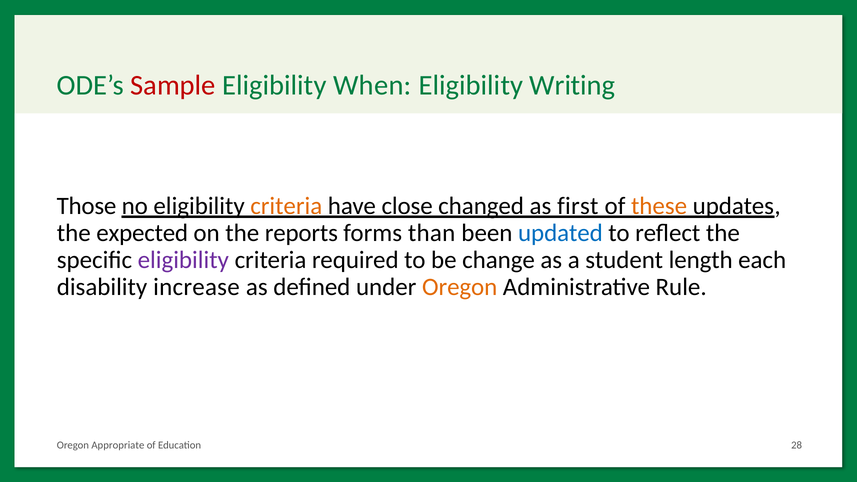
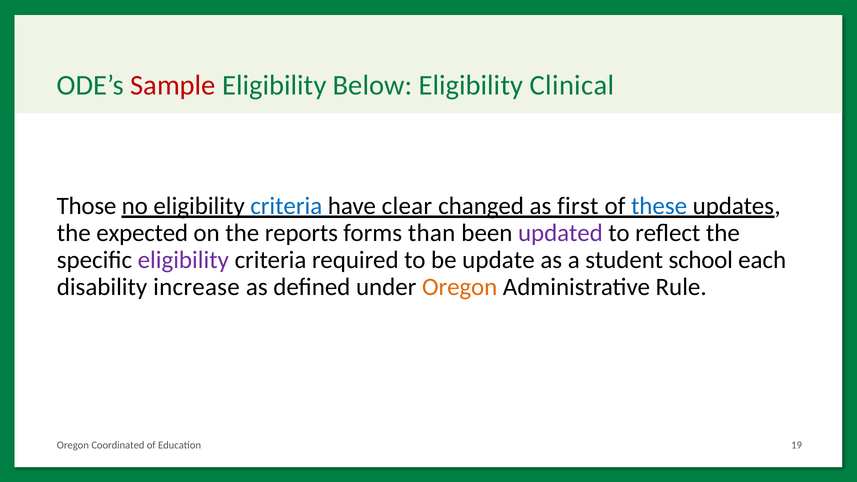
When: When -> Below (373, 85)
Writing: Writing -> Clinical (572, 85)
criteria colour: orange -> blue (286, 206)
close: close -> clear (407, 206)
these colour: orange -> blue (659, 206)
updated colour: blue -> purple (560, 233)
change: change -> update (498, 260)
length: length -> school (701, 260)
Appropriate: Appropriate -> Coordinated (118, 445)
28: 28 -> 19 (797, 445)
